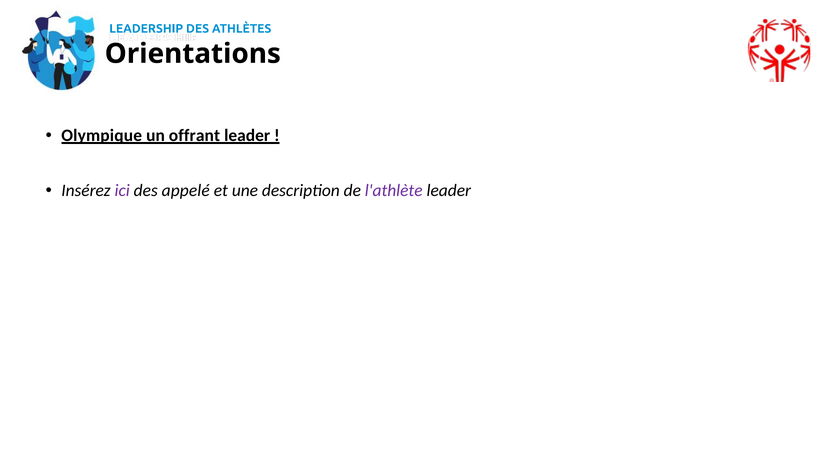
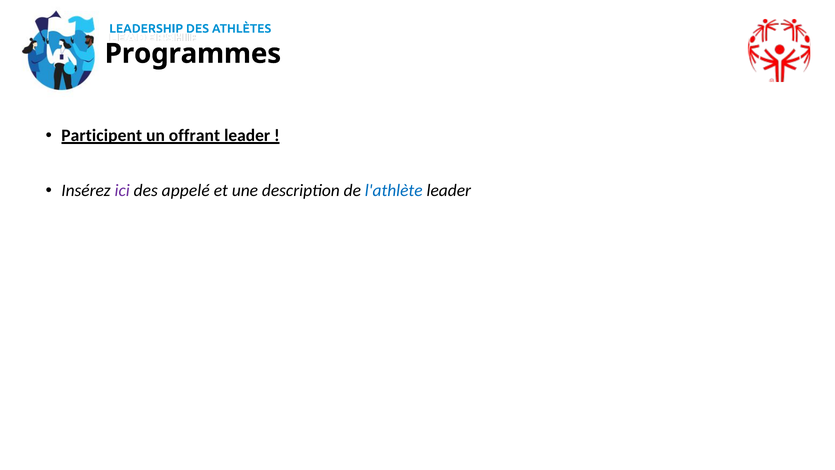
Orientations: Orientations -> Programmes (193, 54)
Olympique: Olympique -> Participent (102, 135)
l'athlète colour: purple -> blue (394, 190)
